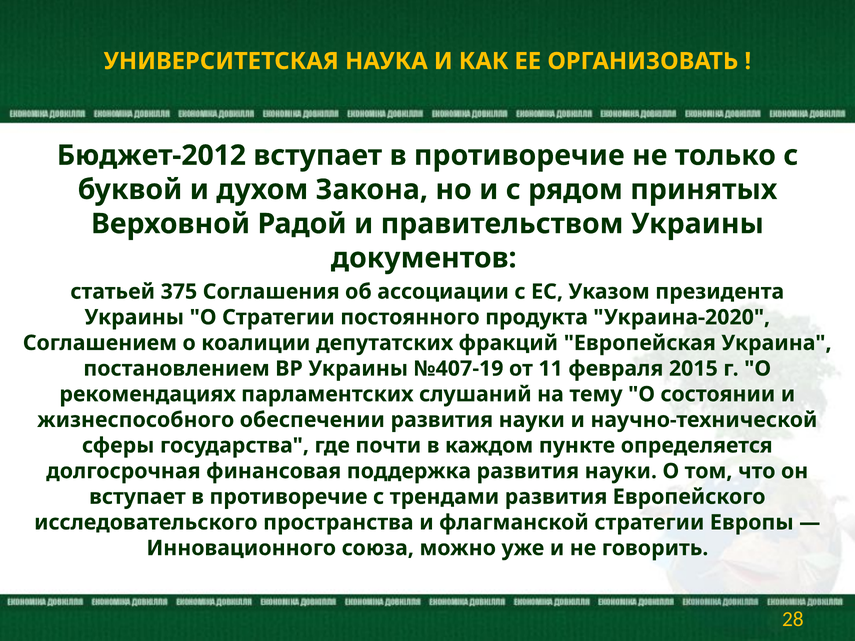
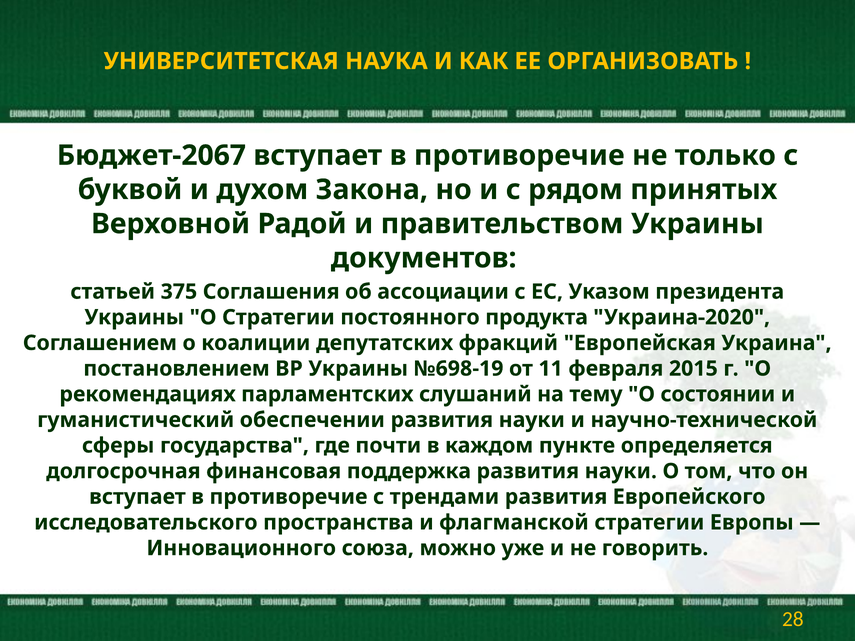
Бюджет-2012: Бюджет-2012 -> Бюджет-2067 (151, 155)
№407-19: №407-19 -> №698-19 (459, 369)
жизнеспособного: жизнеспособного -> гуманистический (136, 420)
